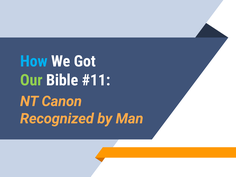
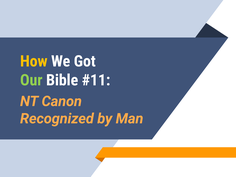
How colour: light blue -> yellow (34, 61)
